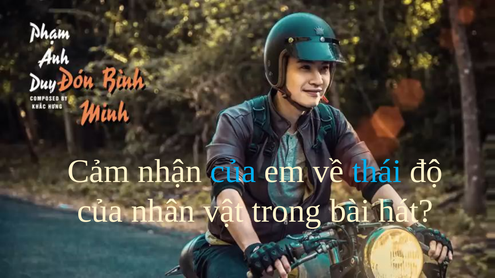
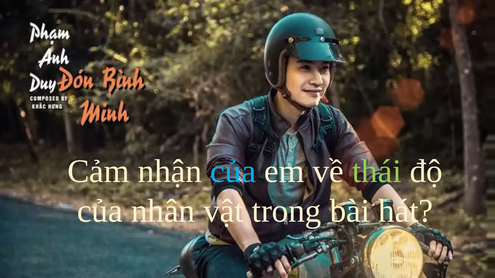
thái colour: light blue -> light green (377, 172)
